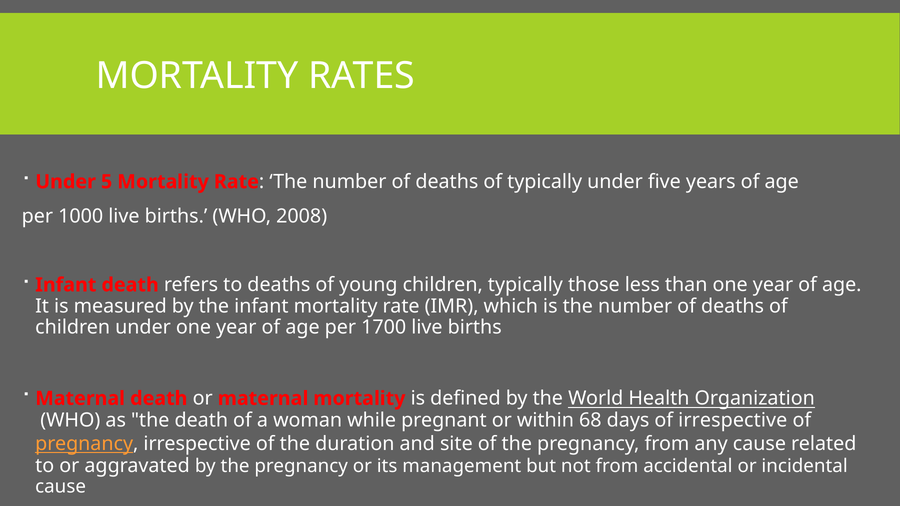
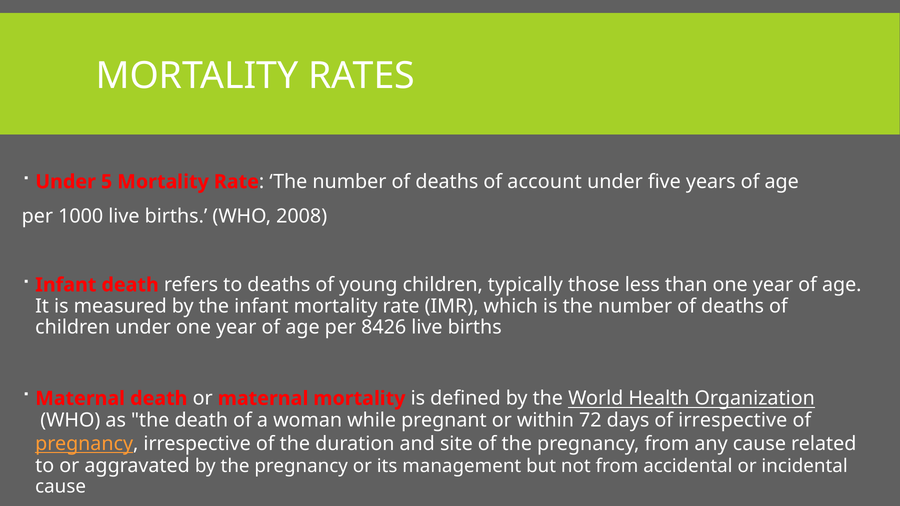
of typically: typically -> account (545, 182)
1700: 1700 -> 8426 (384, 328)
68: 68 -> 72 (590, 420)
